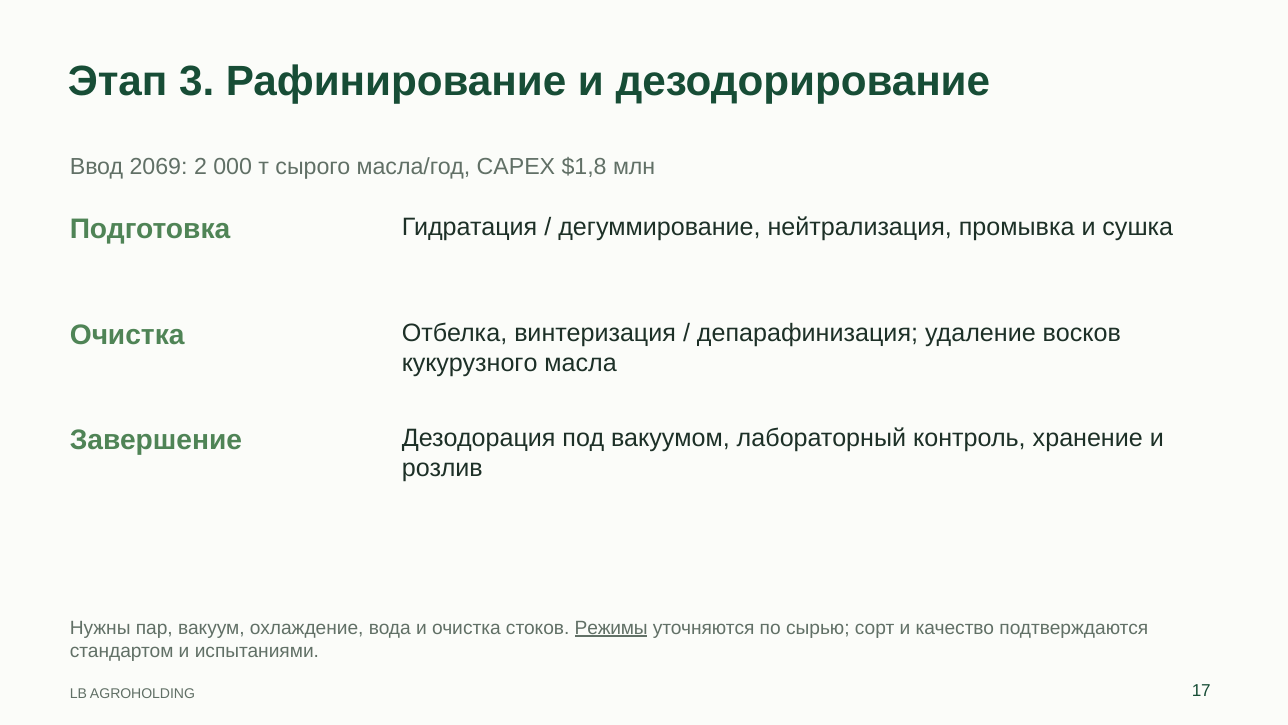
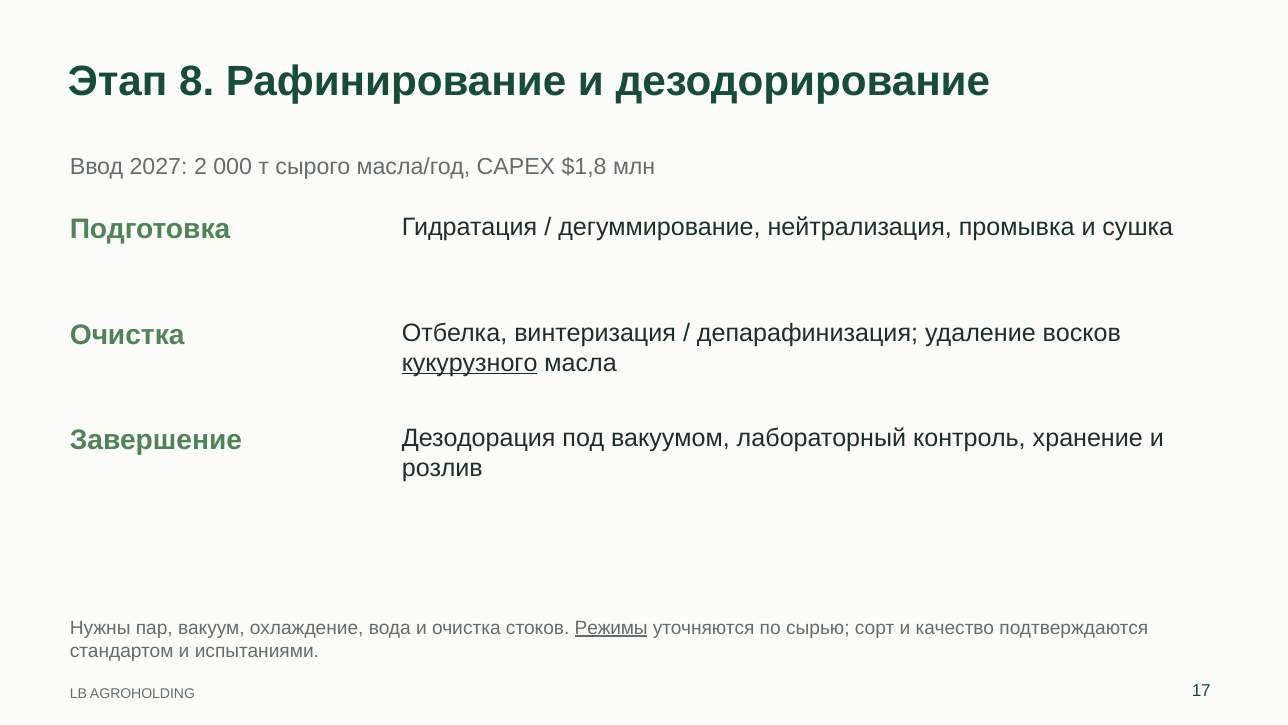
3: 3 -> 8 (197, 81)
2069: 2069 -> 2027 (159, 167)
кукурузного underline: none -> present (470, 363)
